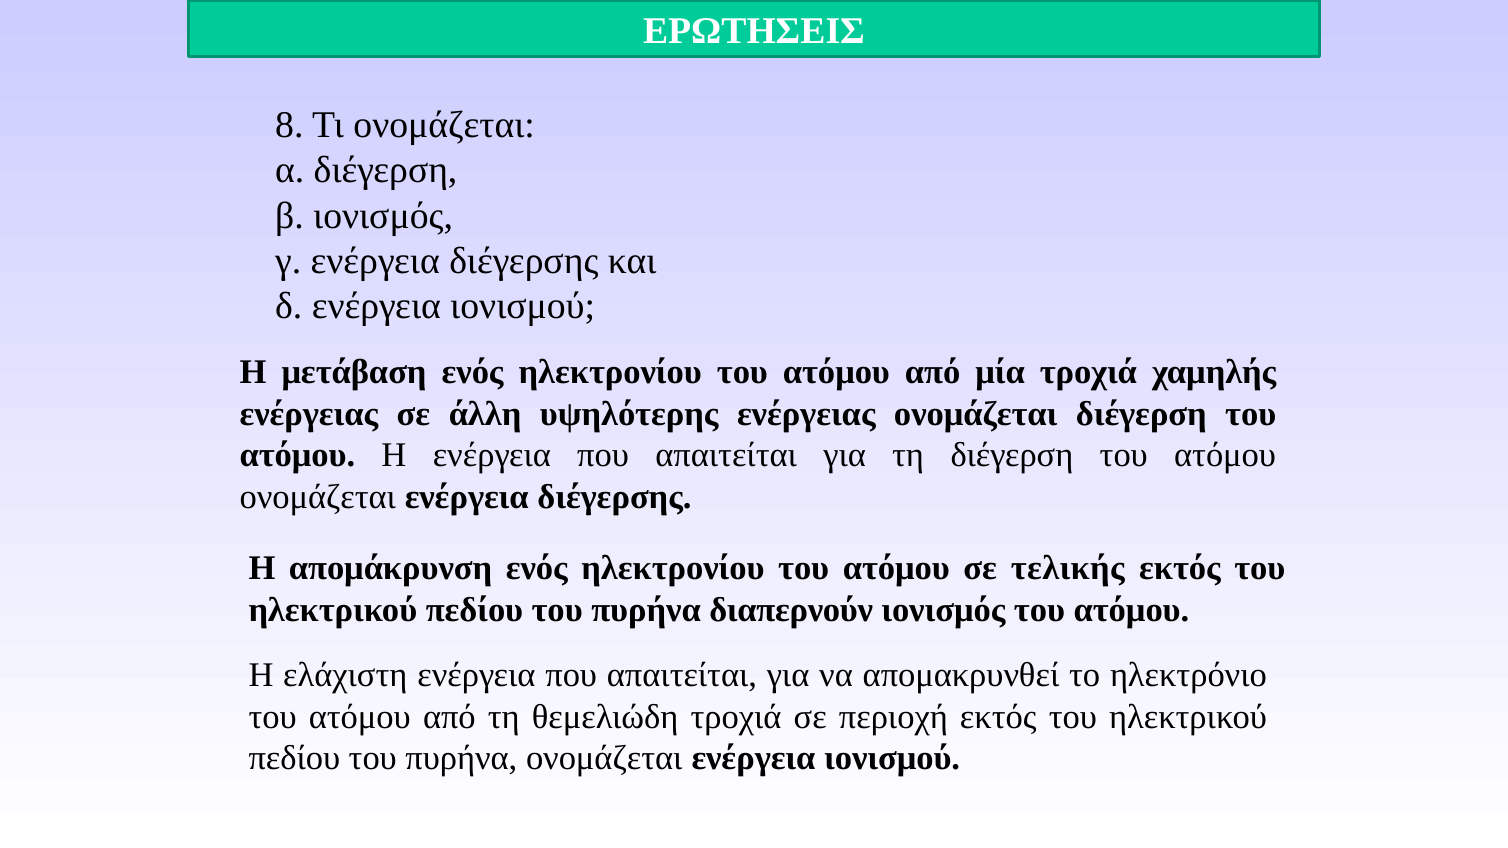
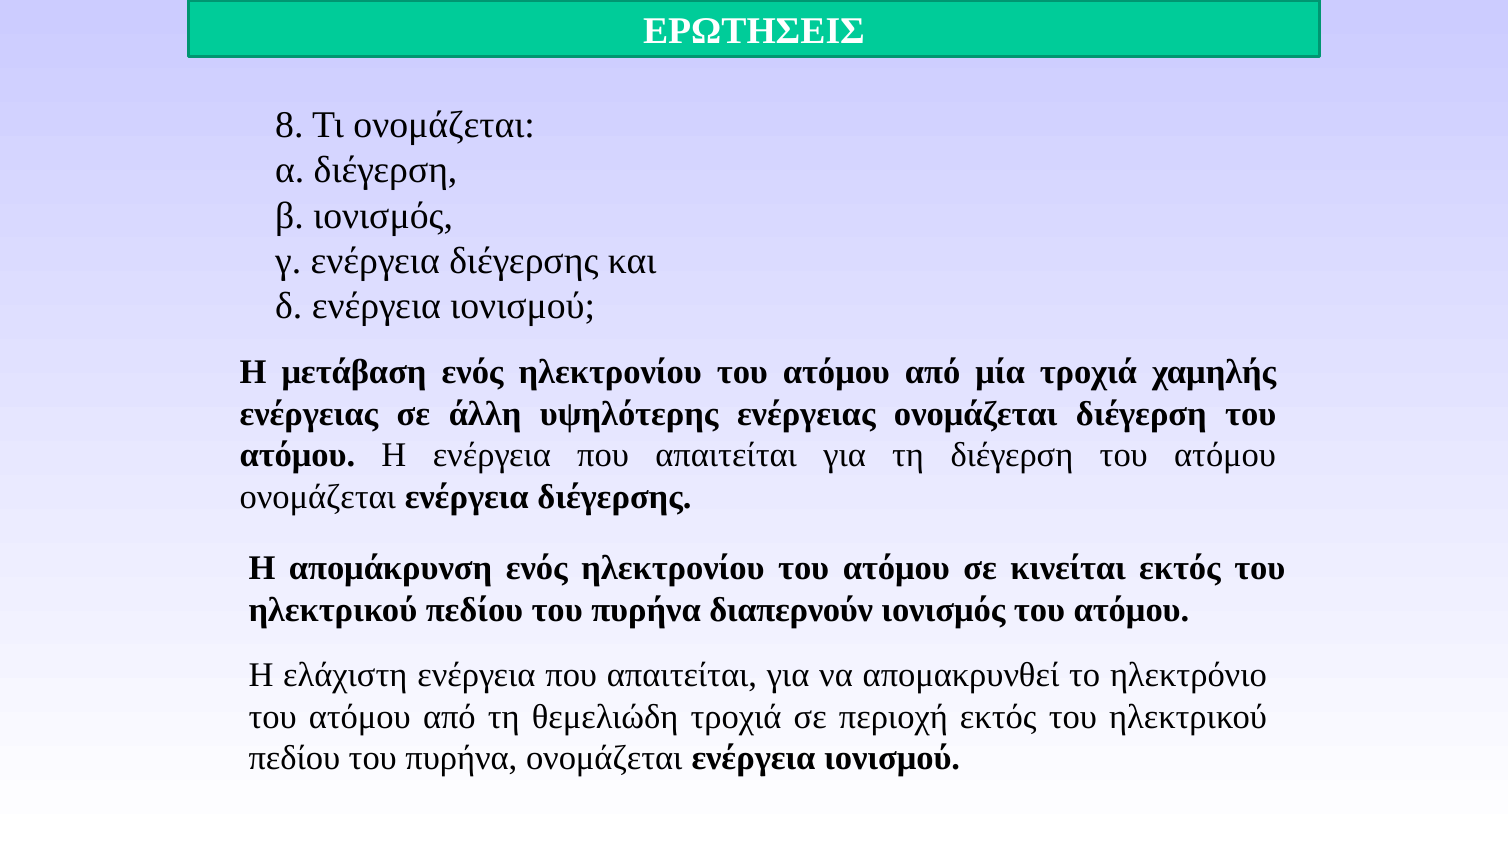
τελικής: τελικής -> κινείται (1068, 569)
